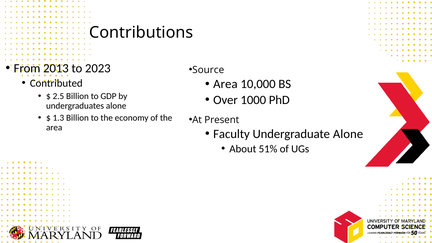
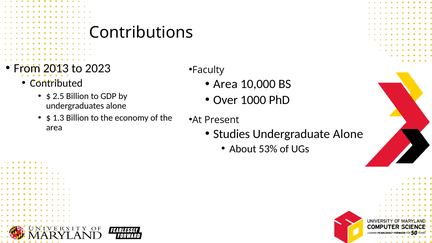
Source: Source -> Faculty (208, 70)
Faculty: Faculty -> Studies (232, 134)
51%: 51% -> 53% (268, 149)
